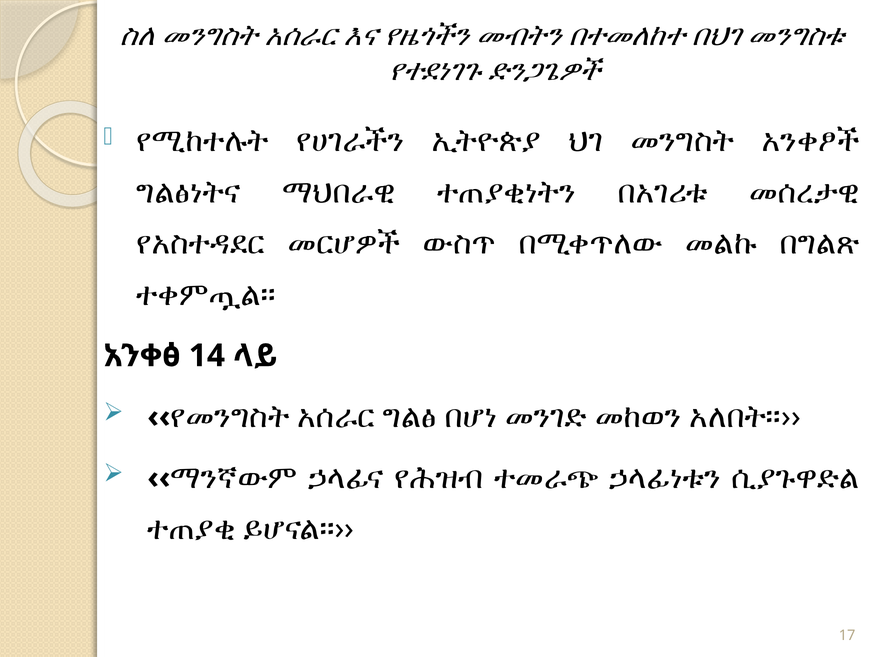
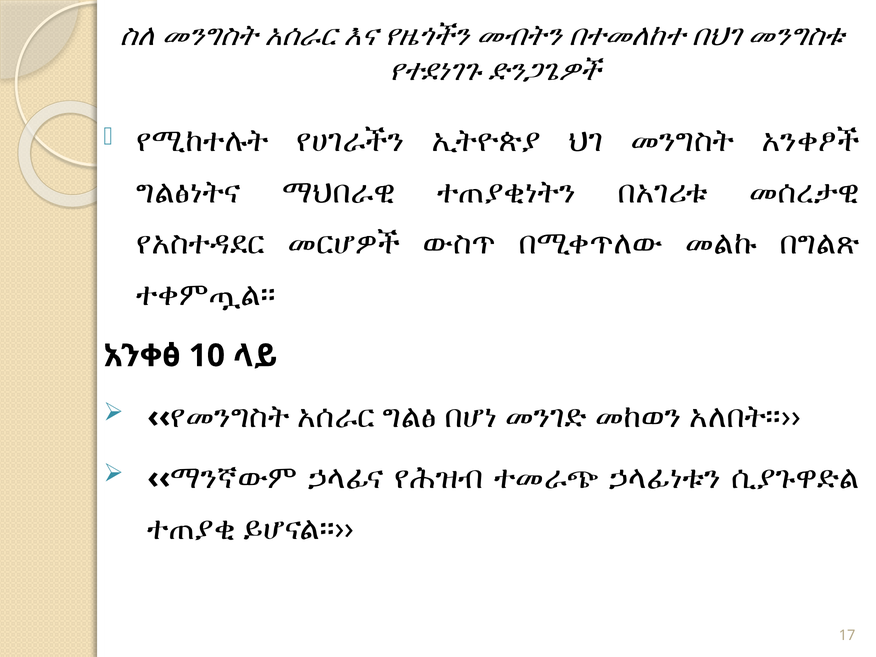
14: 14 -> 10 (207, 356)
